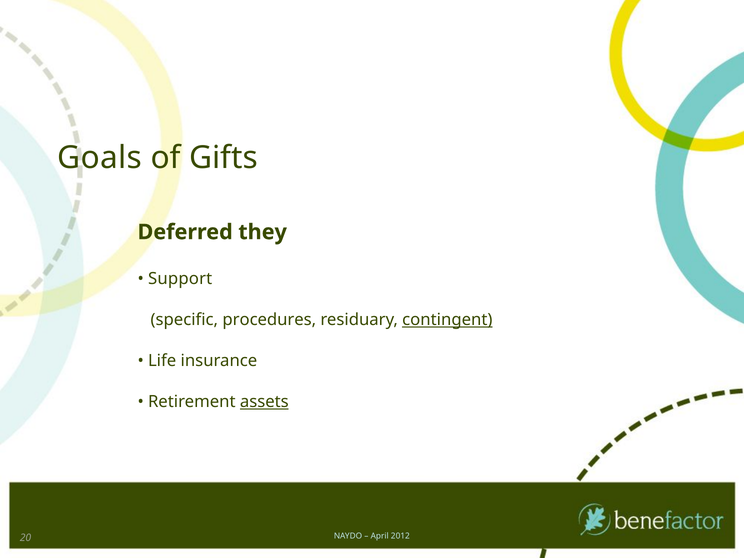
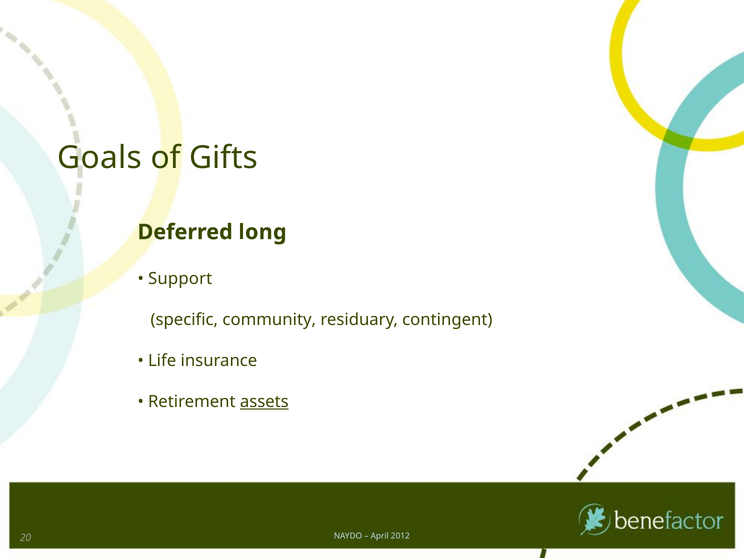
they: they -> long (262, 232)
procedures: procedures -> community (269, 320)
contingent underline: present -> none (447, 320)
